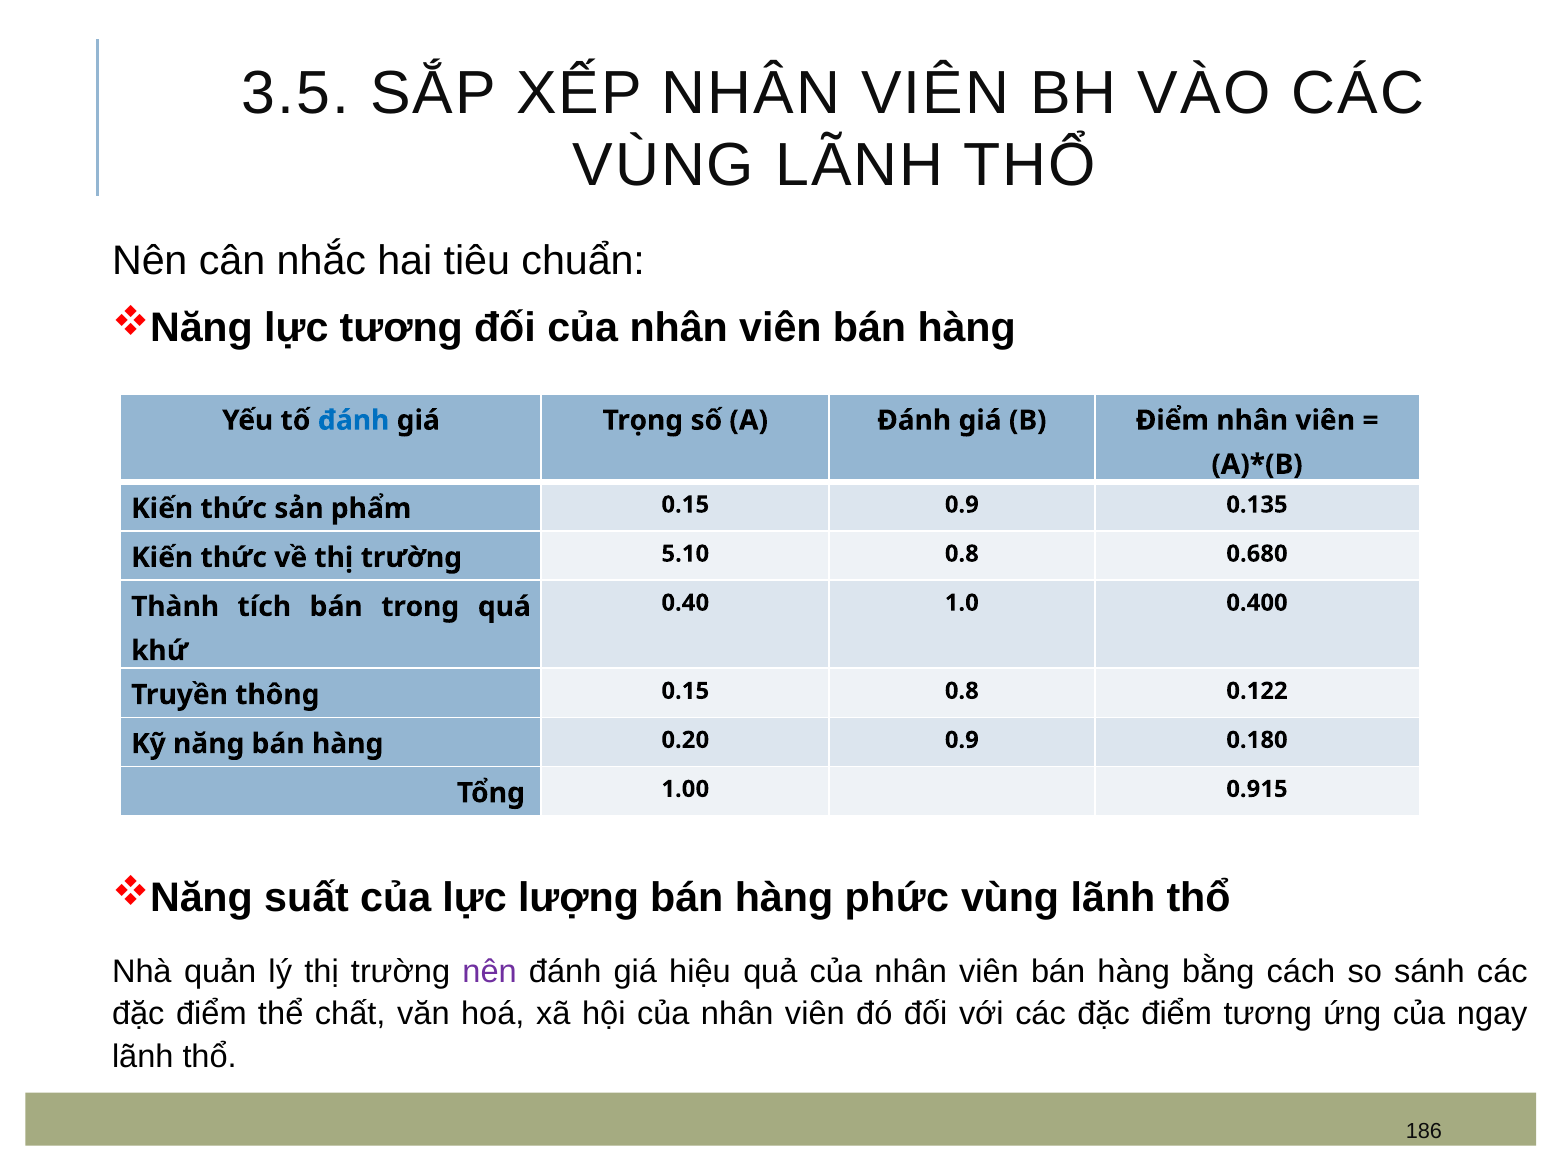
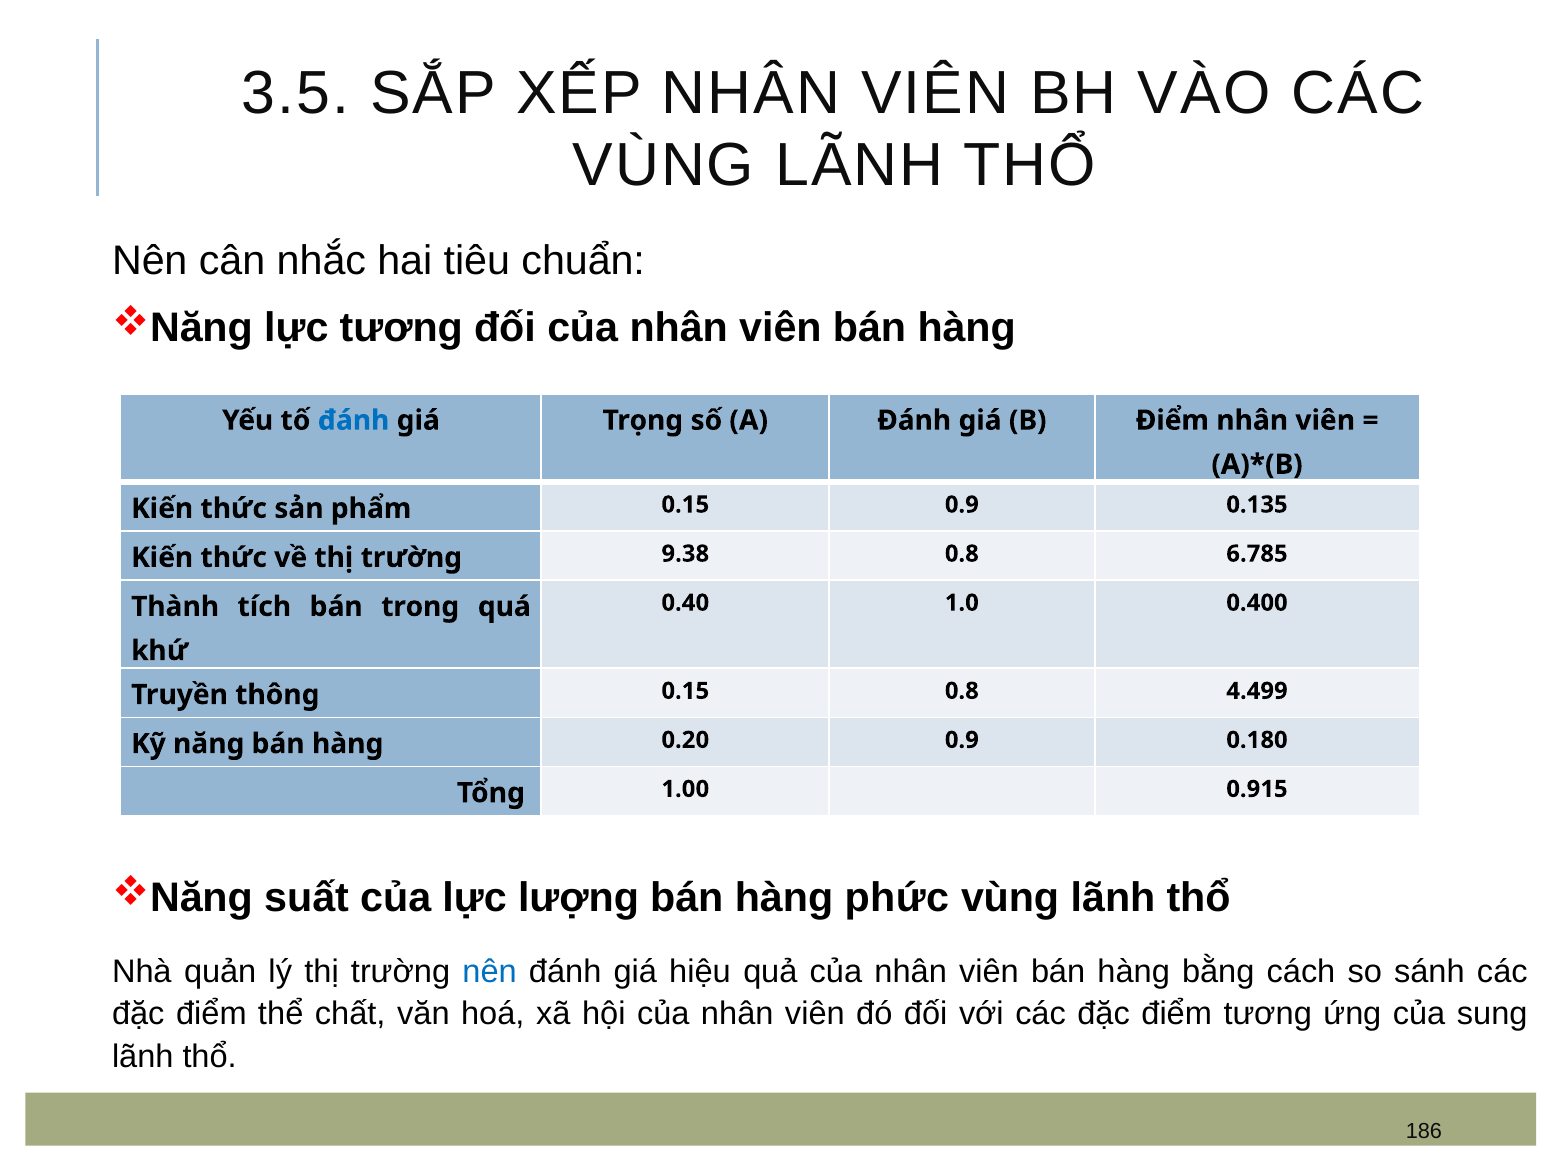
5.10: 5.10 -> 9.38 (685, 554)
0.680: 0.680 -> 6.785 (1257, 554)
0.122: 0.122 -> 4.499 (1257, 691)
nên colour: purple -> blue (490, 972)
ngay: ngay -> sung (1492, 1014)
